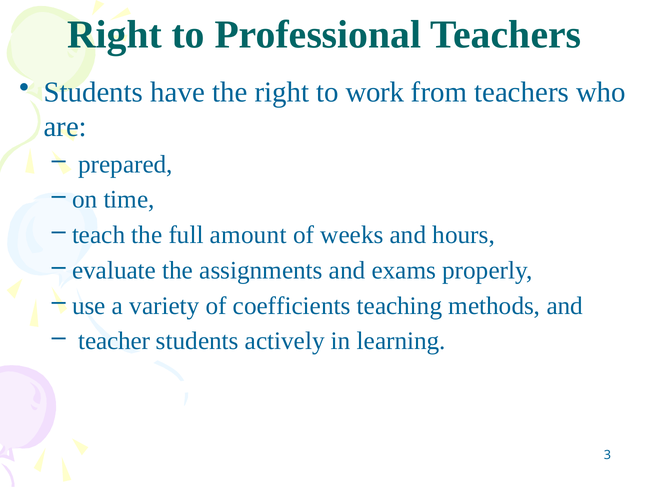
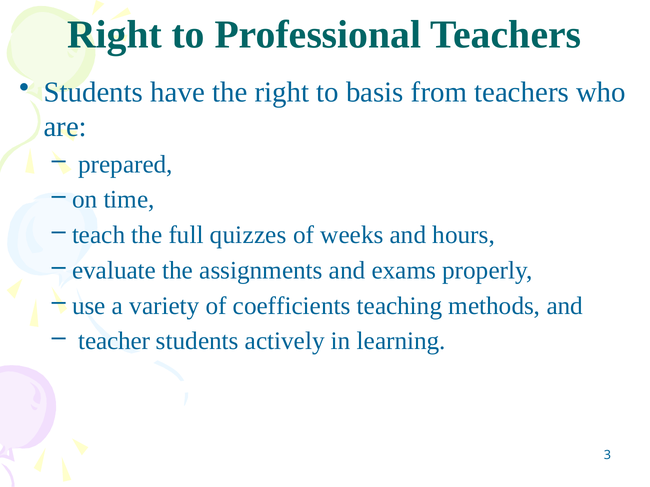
work: work -> basis (375, 92)
amount: amount -> quizzes (248, 235)
